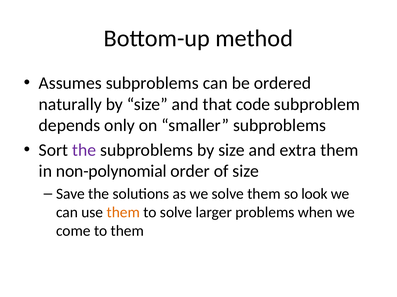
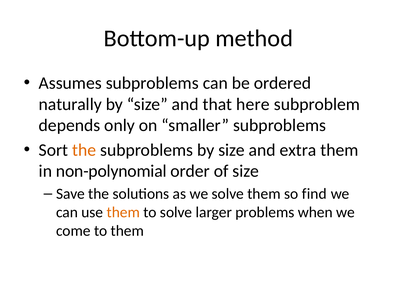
code: code -> here (253, 104)
the colour: purple -> orange (84, 150)
look: look -> find (314, 194)
